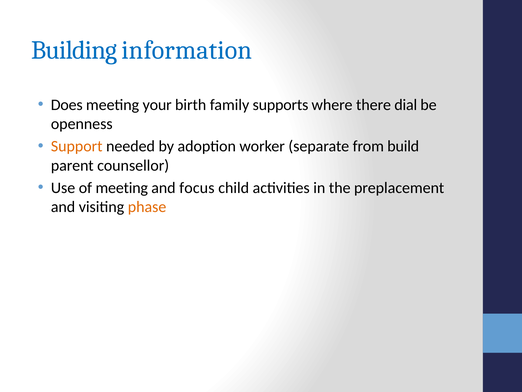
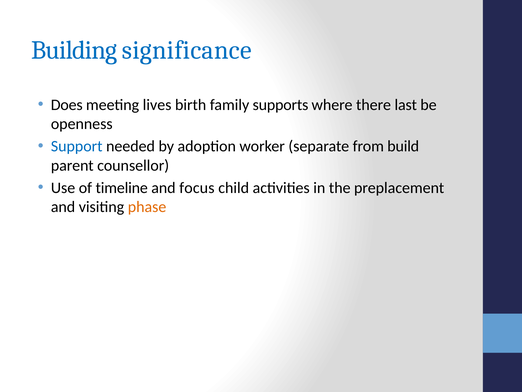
information: information -> significance (187, 50)
your: your -> lives (157, 105)
dial: dial -> last (406, 105)
Support colour: orange -> blue (77, 146)
of meeting: meeting -> timeline (122, 188)
